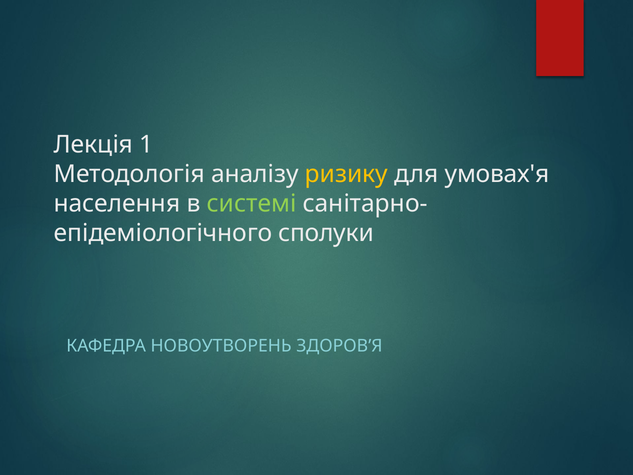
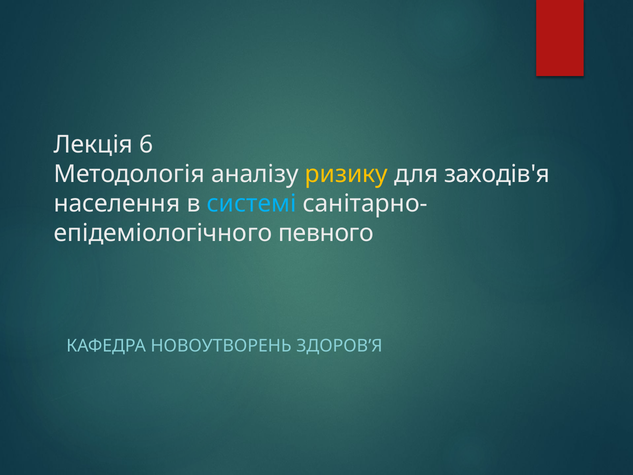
1: 1 -> 6 (146, 144)
умовах'я: умовах'я -> заходів'я (497, 174)
системі colour: light green -> light blue (252, 203)
сполуки: сполуки -> певного (326, 233)
